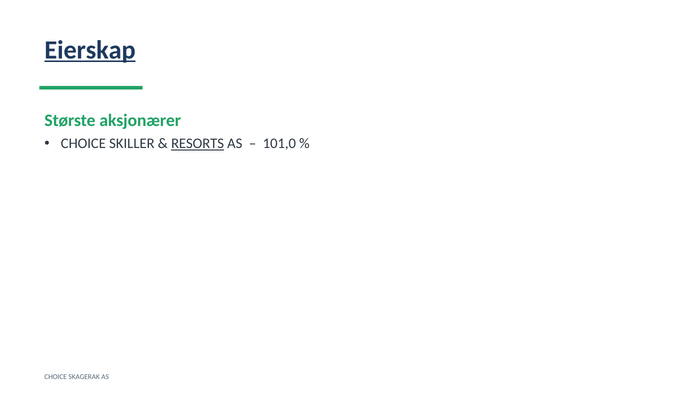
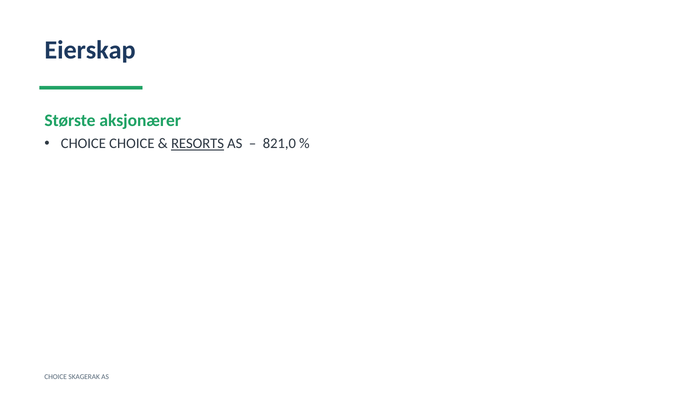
Eierskap underline: present -> none (90, 50)
CHOICE SKILLER: SKILLER -> CHOICE (132, 144)
101,0: 101,0 -> 821,0 (279, 144)
